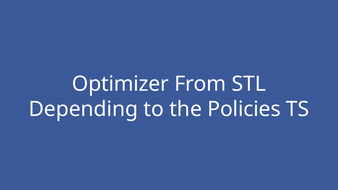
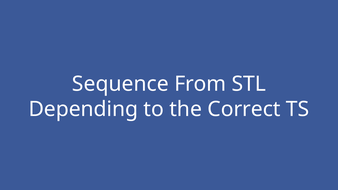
Optimizer: Optimizer -> Sequence (120, 84)
Policies: Policies -> Correct (244, 109)
